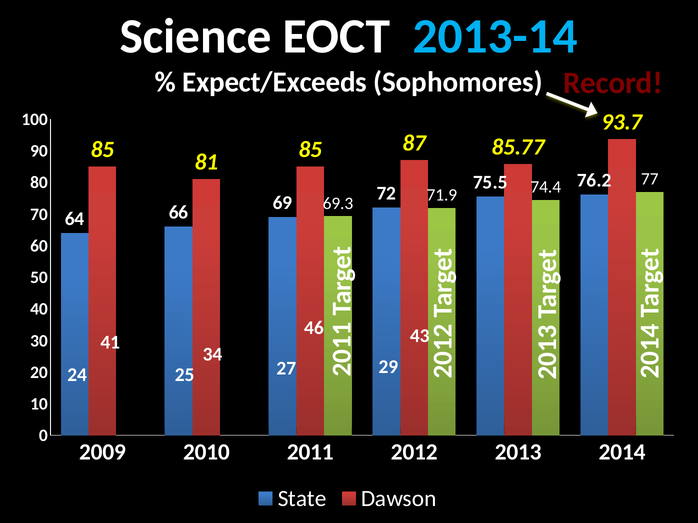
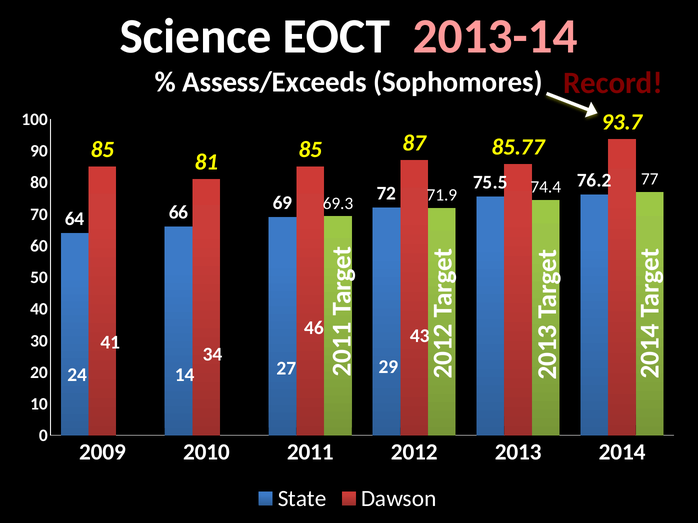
2013-14 colour: light blue -> pink (495, 37)
Expect/Exceeds: Expect/Exceeds -> Assess/Exceeds (275, 82)
25: 25 -> 14 (185, 375)
